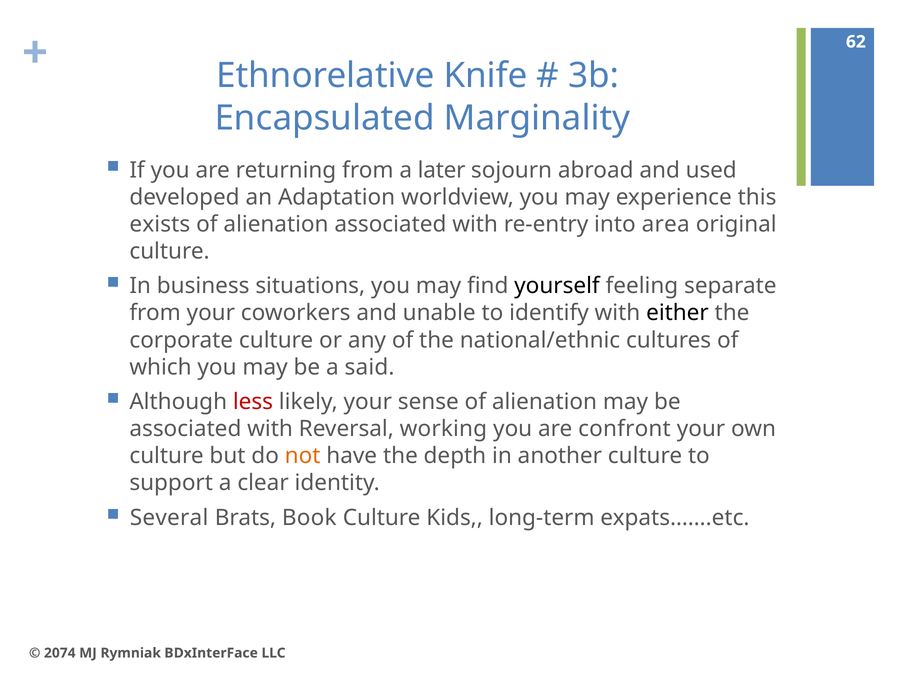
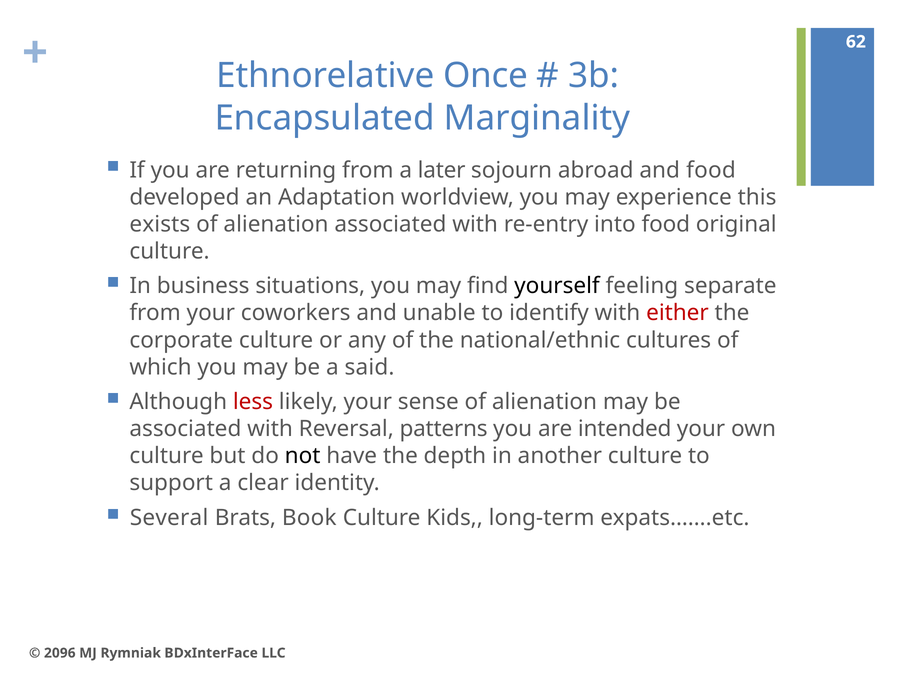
Knife: Knife -> Once (486, 76)
and used: used -> food (711, 170)
into area: area -> food (666, 224)
either colour: black -> red (677, 313)
working: working -> patterns (444, 429)
confront: confront -> intended (625, 429)
not colour: orange -> black (303, 456)
2074: 2074 -> 2096 (60, 653)
